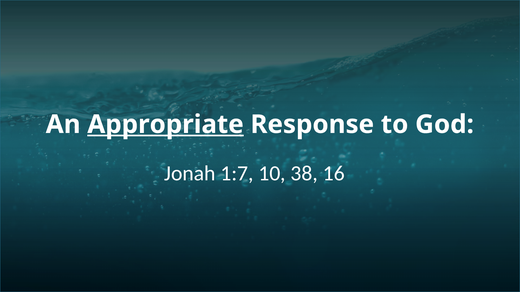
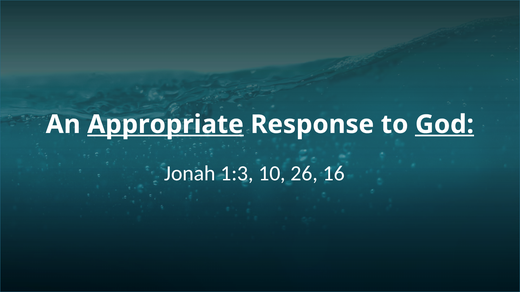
God underline: none -> present (445, 125)
1:7: 1:7 -> 1:3 (237, 174)
38: 38 -> 26 (304, 174)
